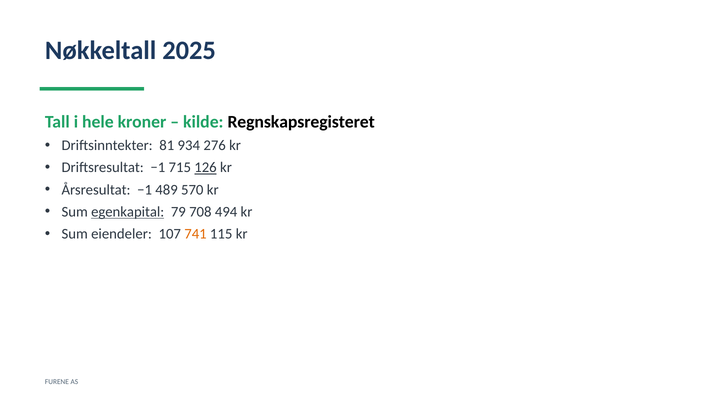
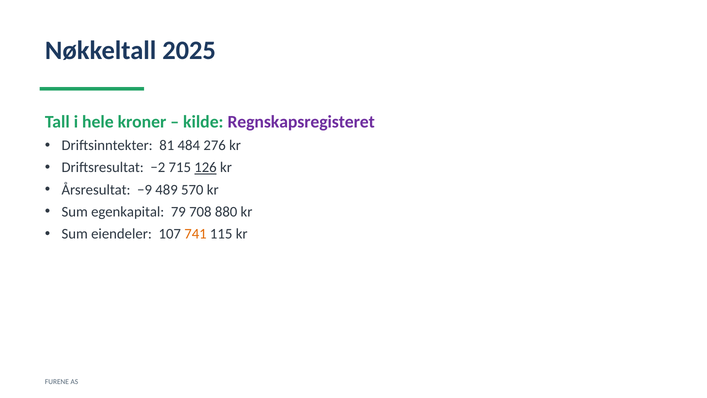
Regnskapsregisteret colour: black -> purple (301, 122)
934: 934 -> 484 (189, 145)
Driftsresultat −1: −1 -> −2 (158, 167)
Årsresultat −1: −1 -> −9 (145, 190)
egenkapital underline: present -> none (128, 212)
494: 494 -> 880 (226, 212)
